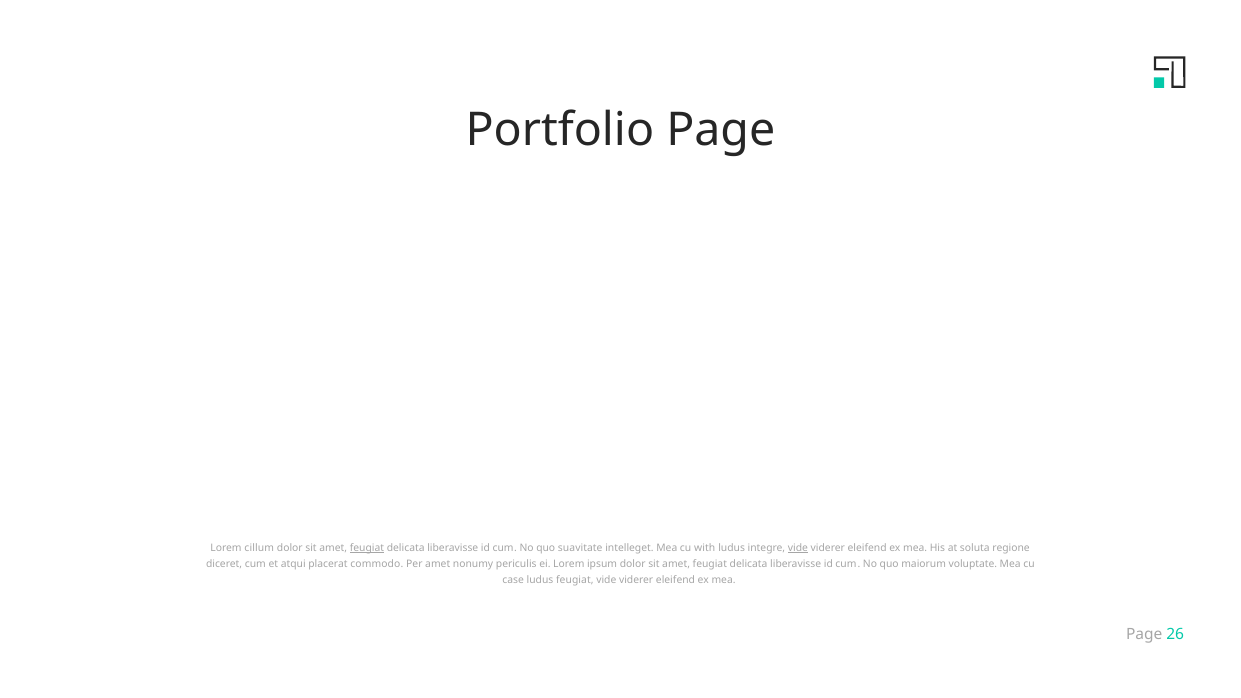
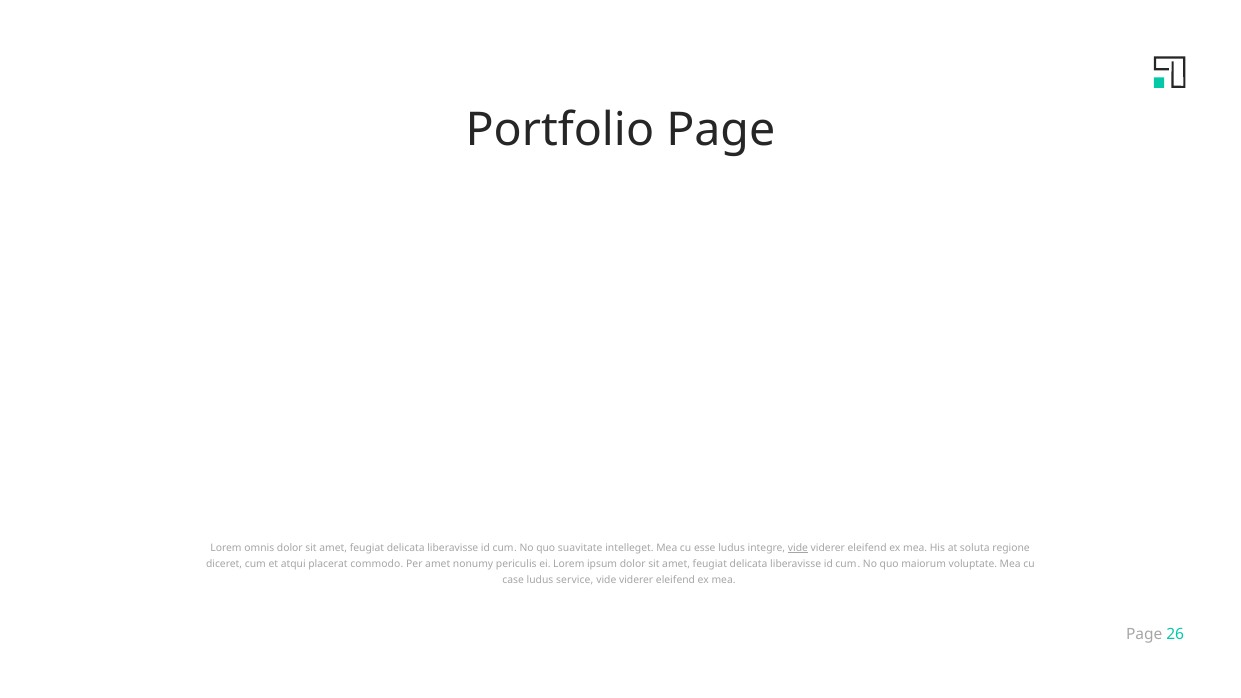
cillum: cillum -> omnis (259, 548)
feugiat underline: present -> none (367, 548)
with: with -> esse (705, 548)
ludus feugiat: feugiat -> service (575, 580)
